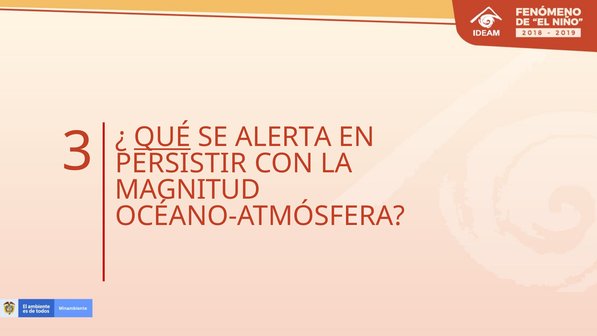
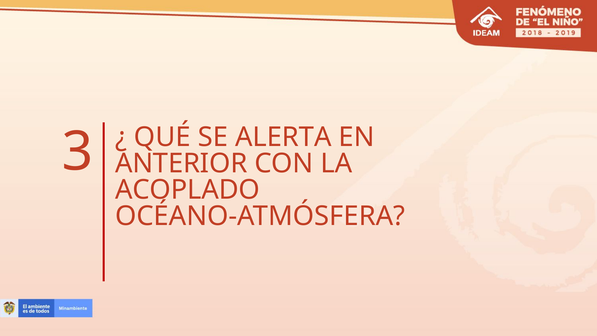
QUÉ underline: present -> none (162, 137)
PERSISTIR: PERSISTIR -> ANTERIOR (181, 163)
MAGNITUD: MAGNITUD -> ACOPLADO (188, 190)
